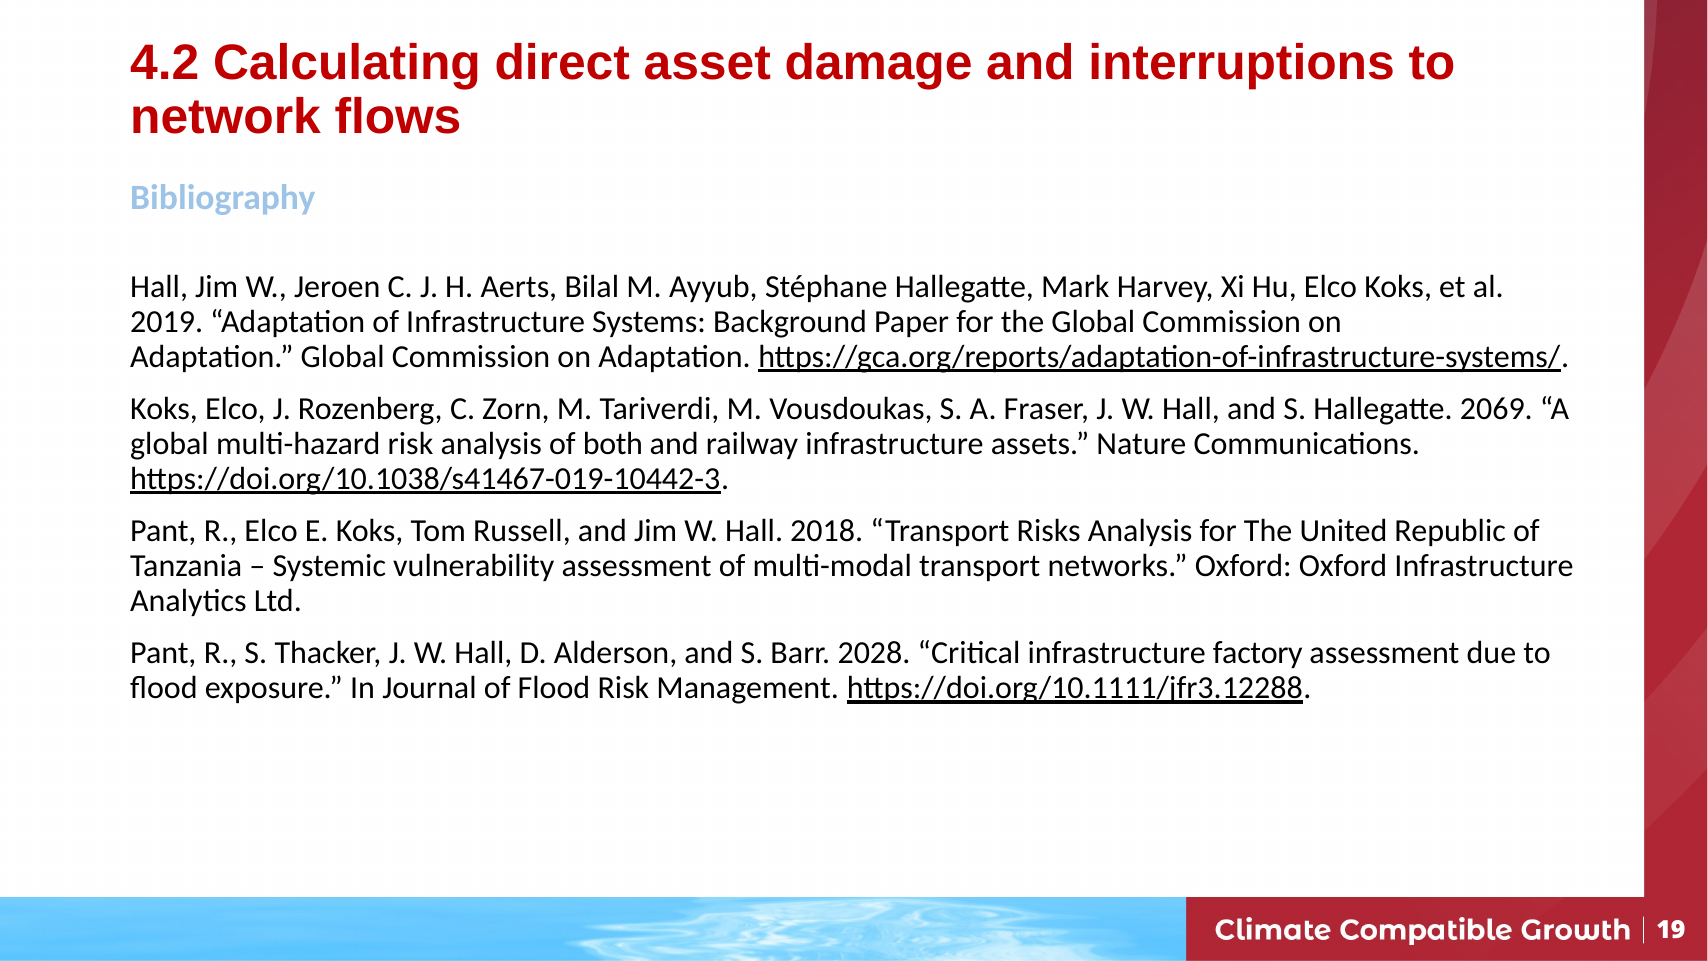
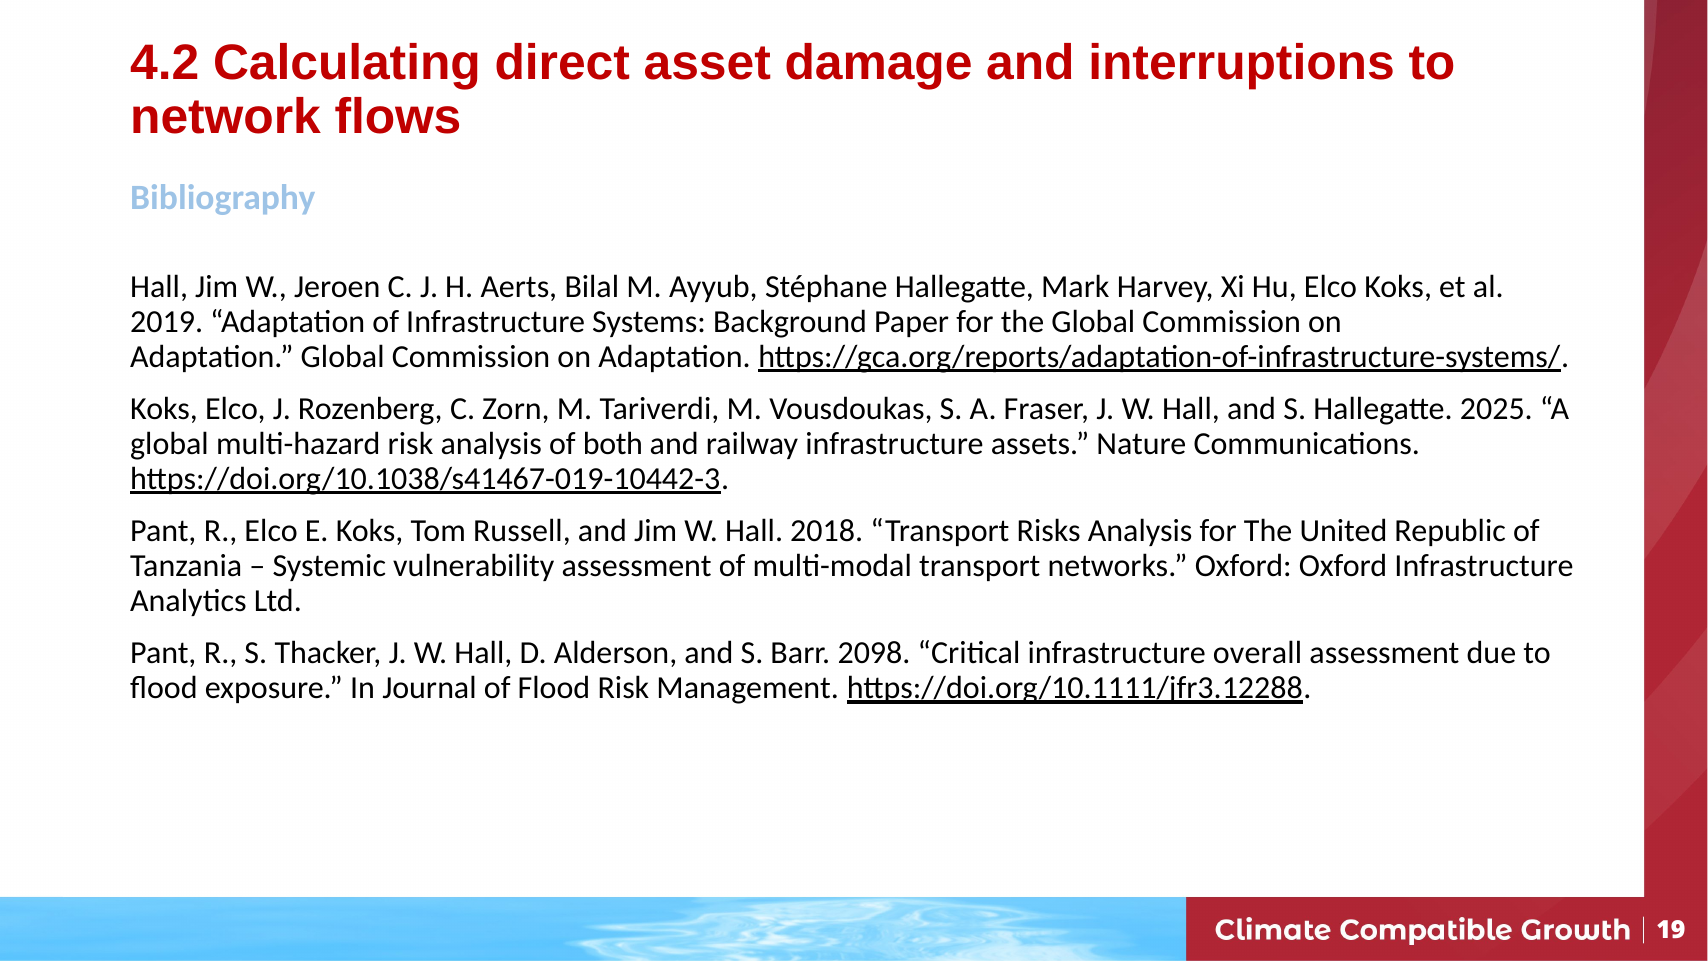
2069: 2069 -> 2025 (1496, 409)
2028: 2028 -> 2098 (874, 653)
factory: factory -> overall (1258, 653)
